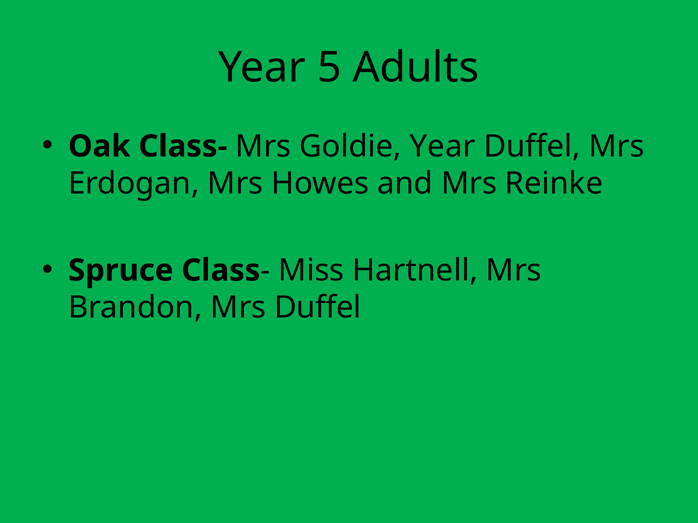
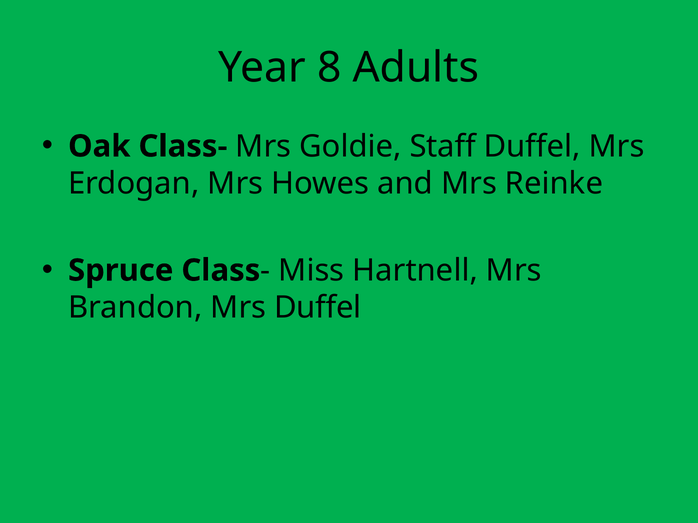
5: 5 -> 8 (329, 68)
Goldie Year: Year -> Staff (443, 146)
